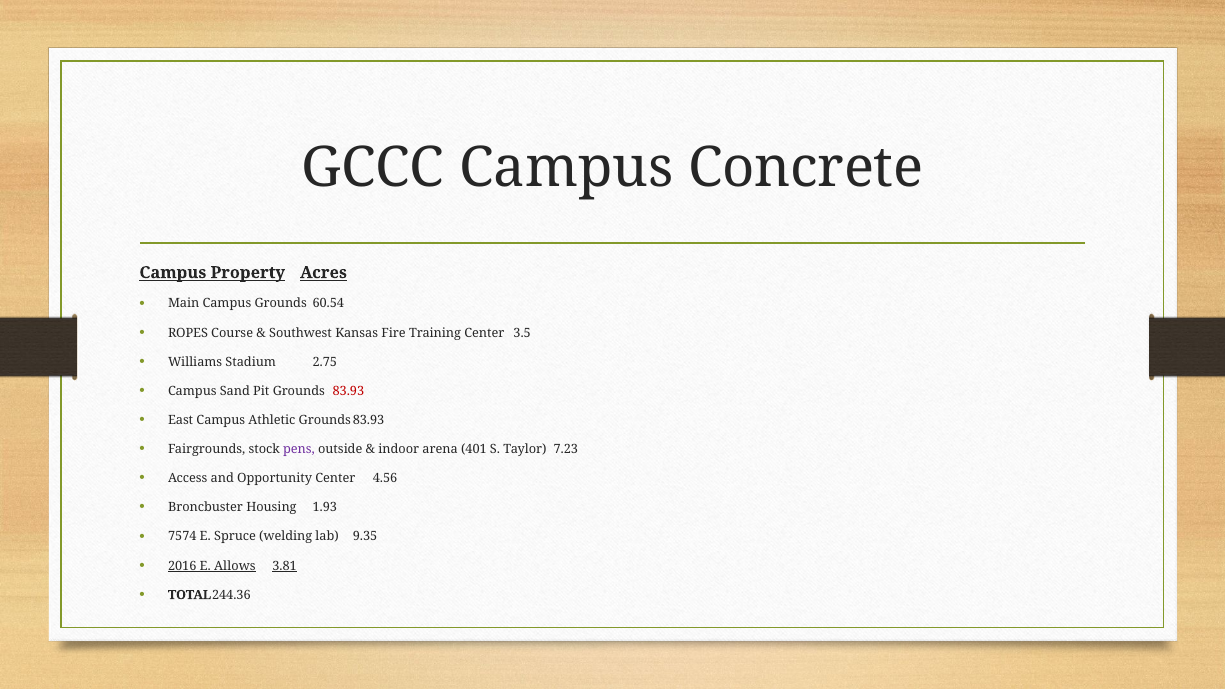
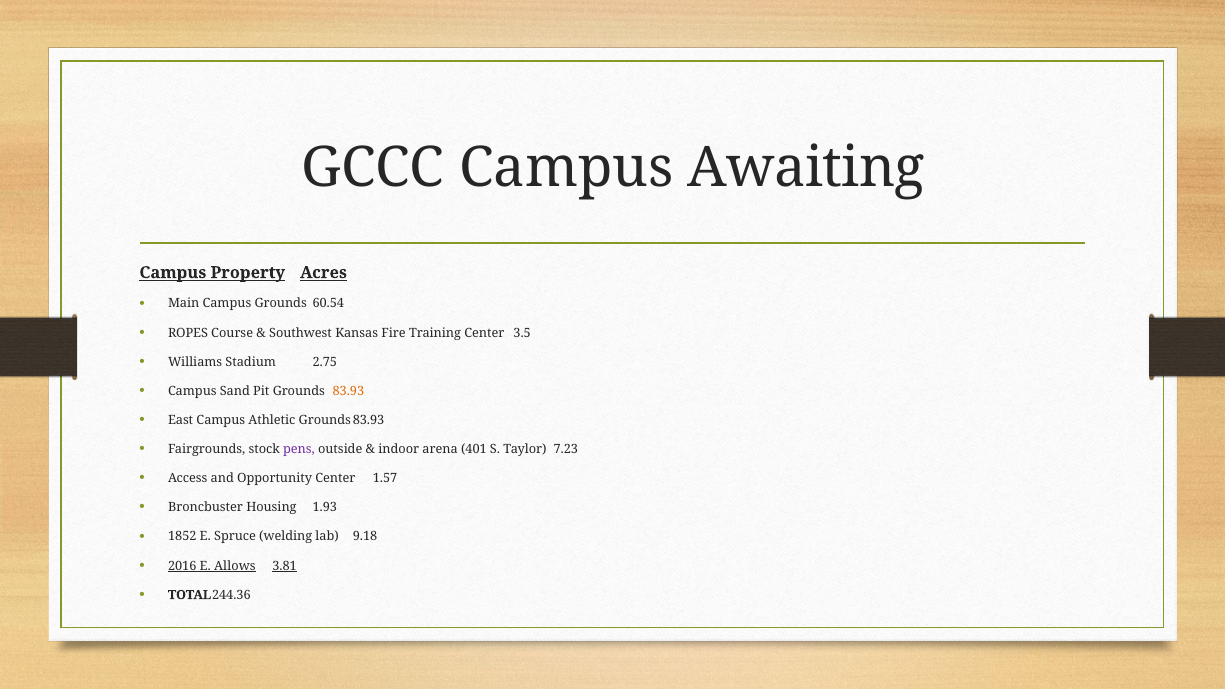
Concrete: Concrete -> Awaiting (806, 168)
83.93 colour: red -> orange (348, 391)
4.56: 4.56 -> 1.57 (385, 478)
7574: 7574 -> 1852 (182, 537)
9.35: 9.35 -> 9.18 (365, 537)
